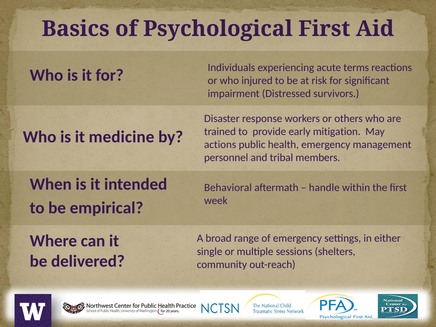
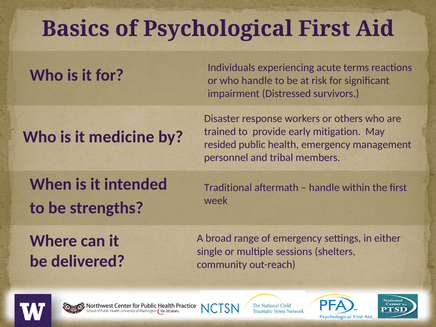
who injured: injured -> handle (257, 81)
actions: actions -> resided (220, 145)
Behavioral: Behavioral -> Traditional (228, 187)
empirical: empirical -> strengths (107, 208)
